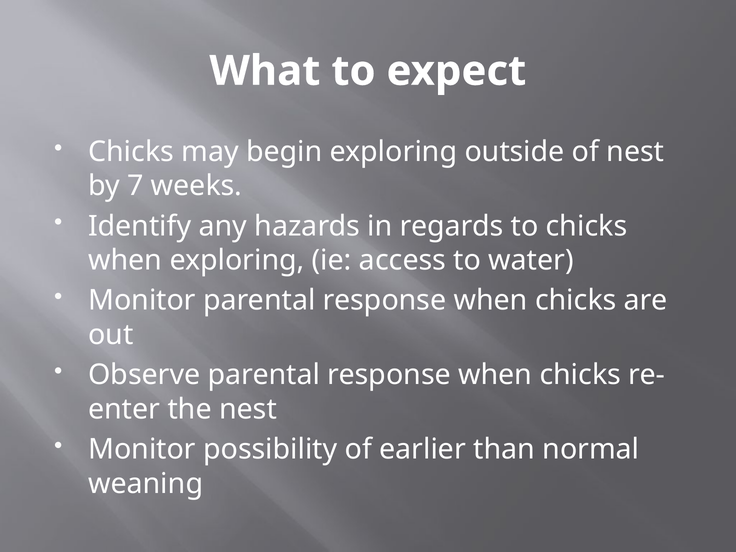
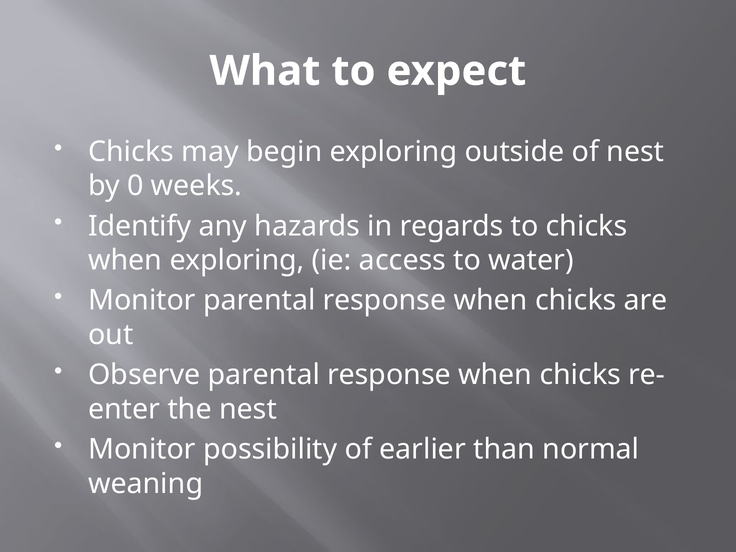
7: 7 -> 0 (135, 186)
